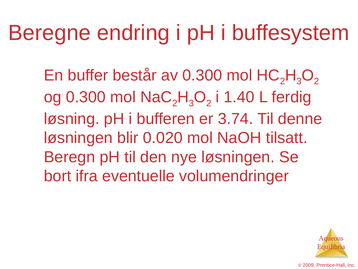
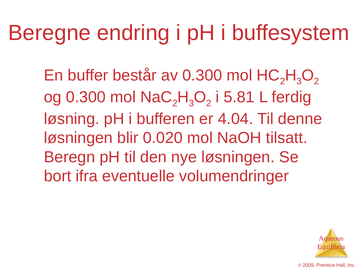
1.40: 1.40 -> 5.81 (239, 97)
3.74: 3.74 -> 4.04 (235, 119)
